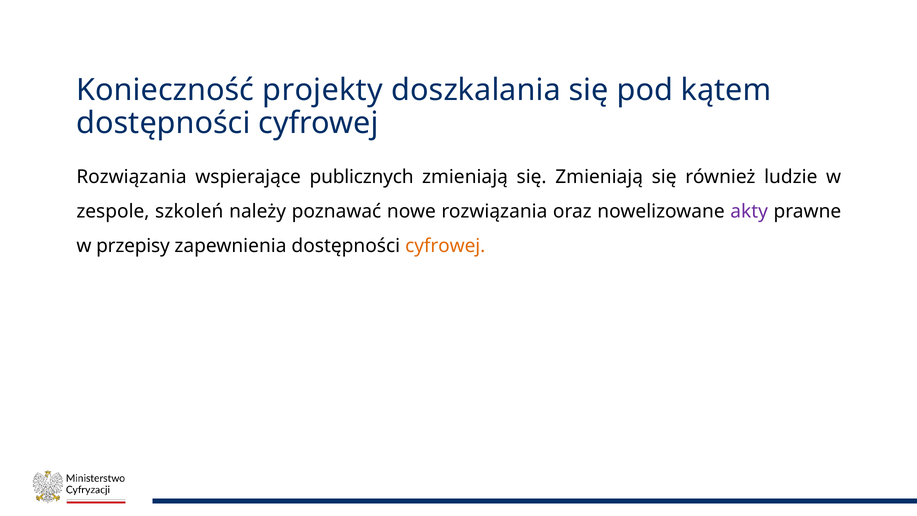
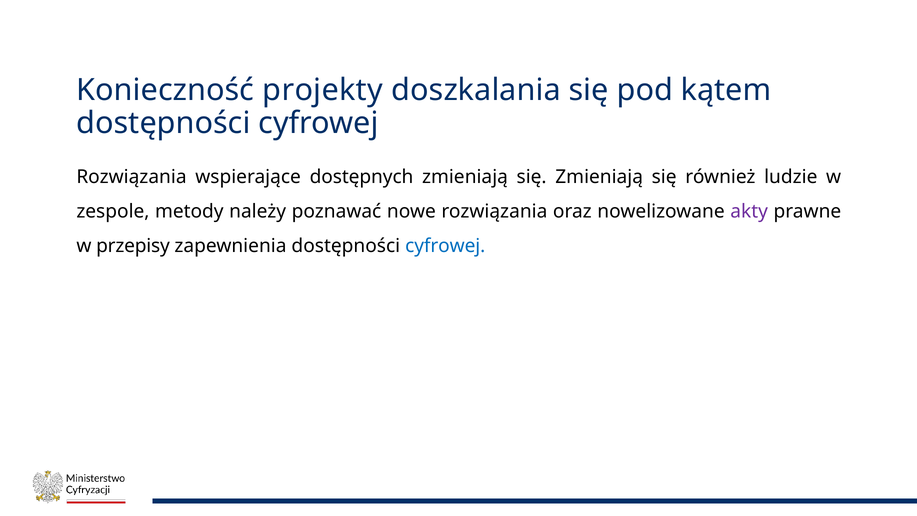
publicznych: publicznych -> dostępnych (362, 177)
szkoleń: szkoleń -> metody (189, 211)
cyfrowej colour: orange -> blue (445, 246)
